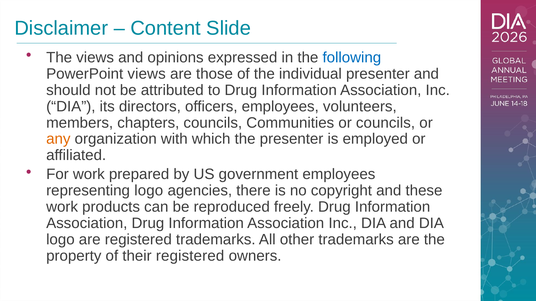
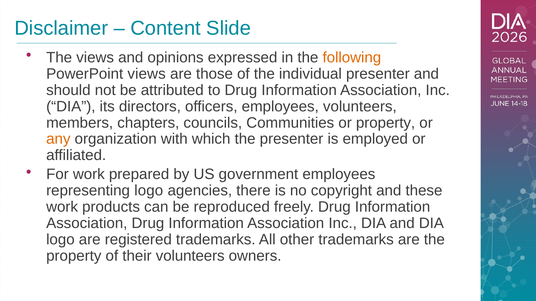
following colour: blue -> orange (352, 58)
or councils: councils -> property (386, 123)
their registered: registered -> volunteers (190, 256)
